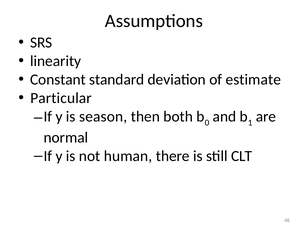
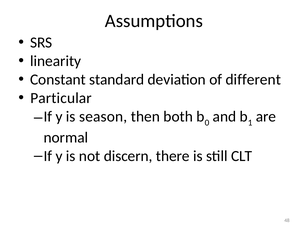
estimate: estimate -> different (253, 80)
human: human -> discern (128, 156)
